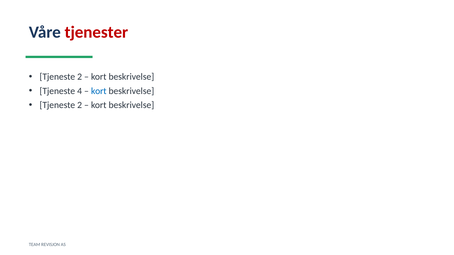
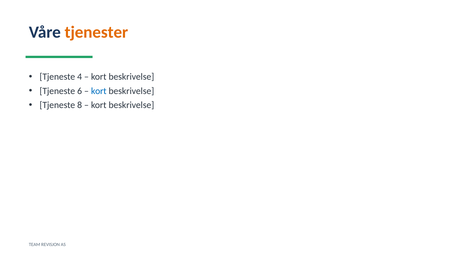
tjenester colour: red -> orange (96, 32)
2: 2 -> 4 (80, 77)
4: 4 -> 6 (80, 91)
2: 2 -> 8 (80, 105)
